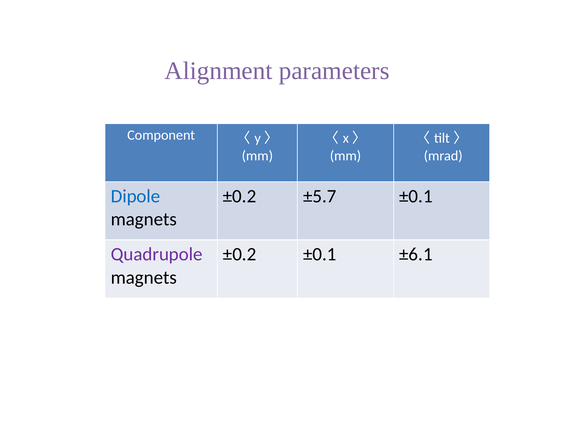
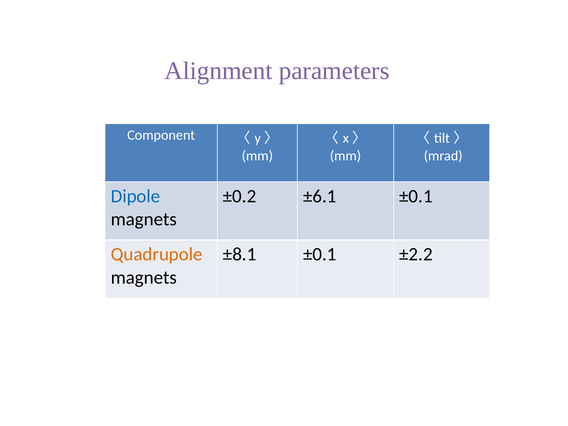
±5.7: ±5.7 -> ±6.1 (320, 196)
Quadrupole colour: purple -> orange (157, 254)
±0.2: ±0.2 -> ±8.1 (240, 254)
±6.1: ±6.1 -> ±2.2 (416, 254)
